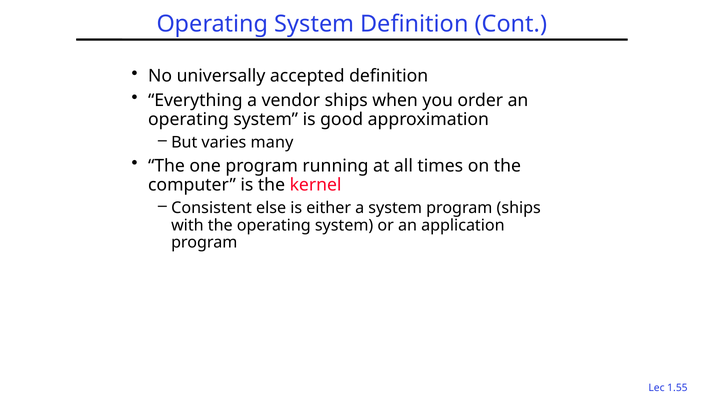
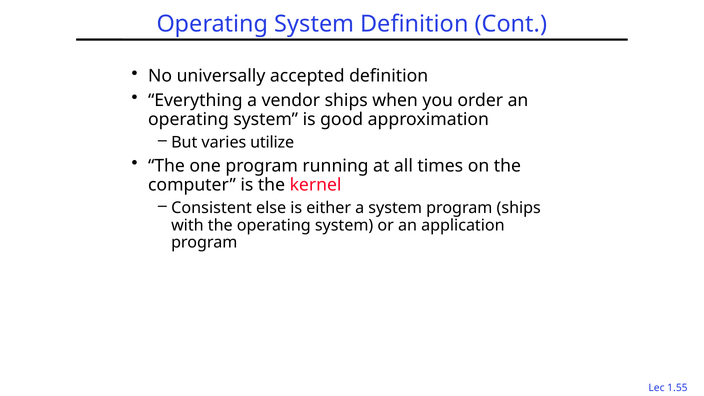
many: many -> utilize (272, 142)
